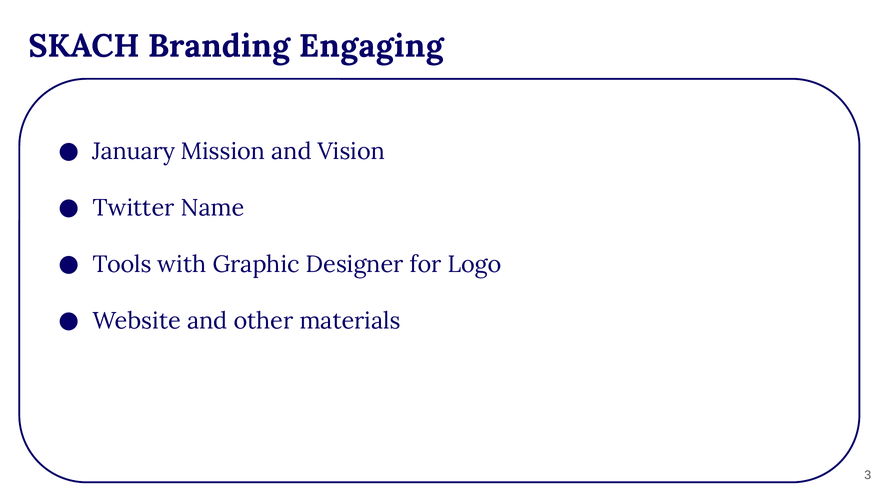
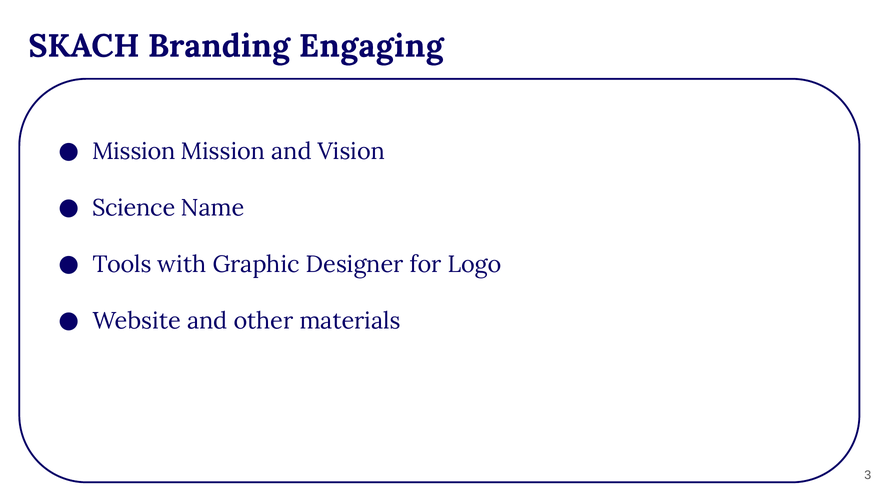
January: January -> Mission (134, 151)
Twitter: Twitter -> Science (134, 208)
